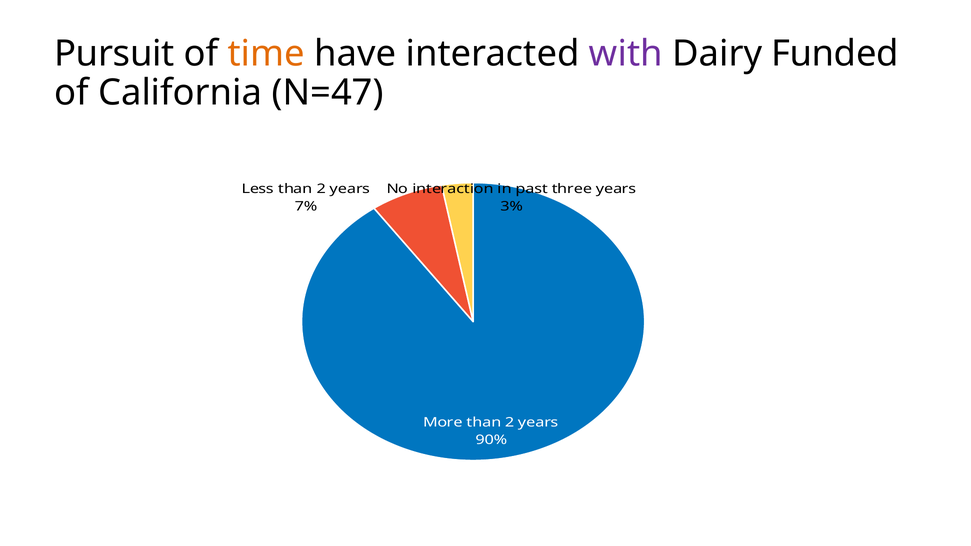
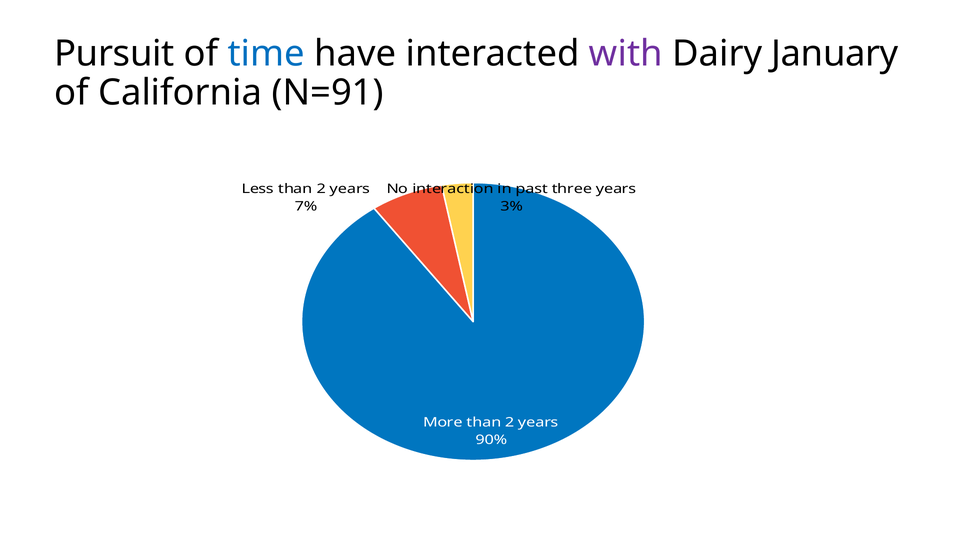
time colour: orange -> blue (266, 54)
Funded: Funded -> January (835, 54)
N=47: N=47 -> N=91 (328, 93)
